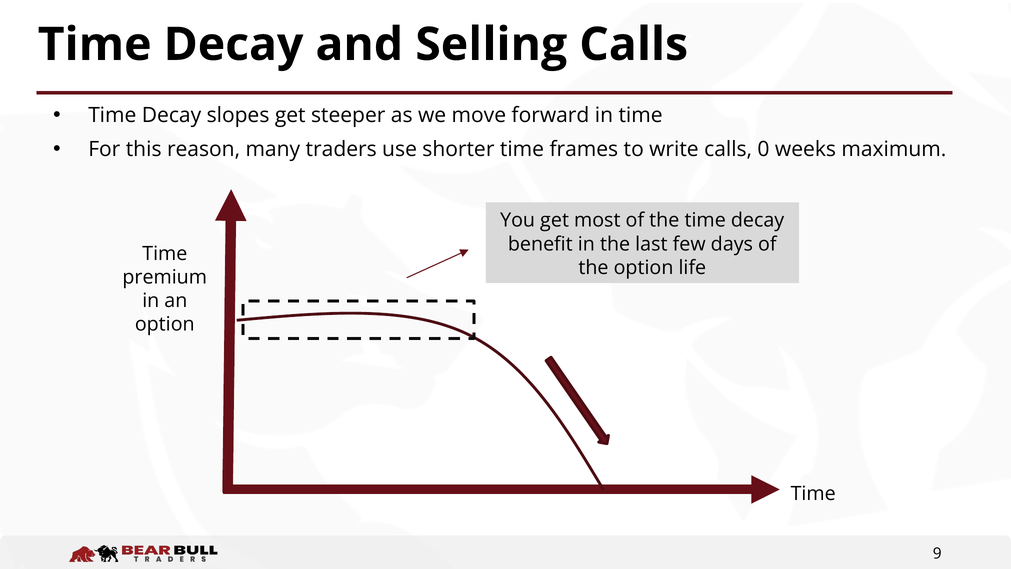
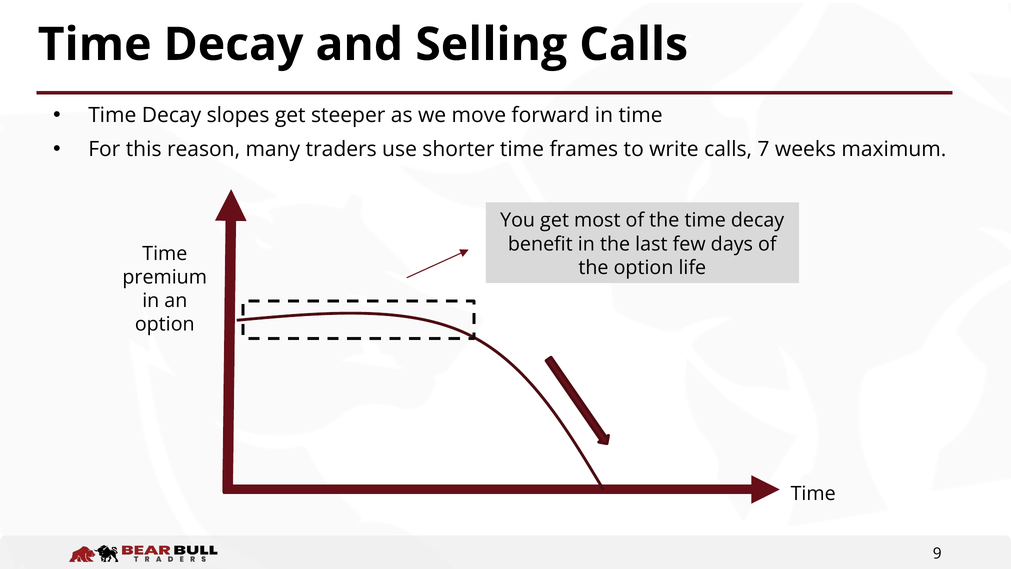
0: 0 -> 7 (764, 149)
